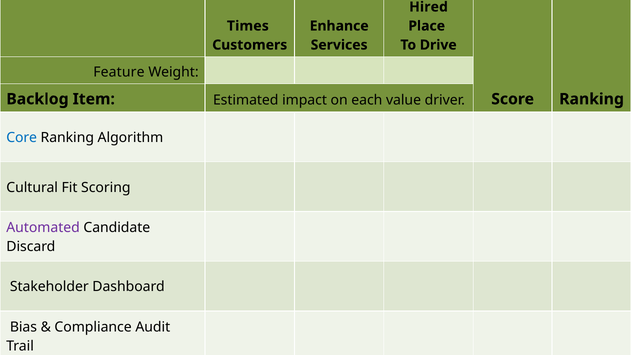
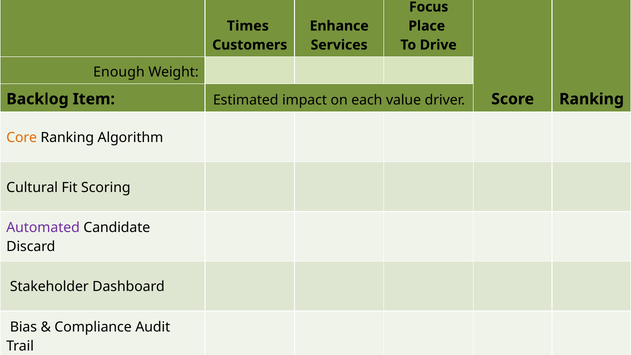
Hired: Hired -> Focus (429, 7)
Feature: Feature -> Enough (119, 72)
Core colour: blue -> orange (22, 138)
